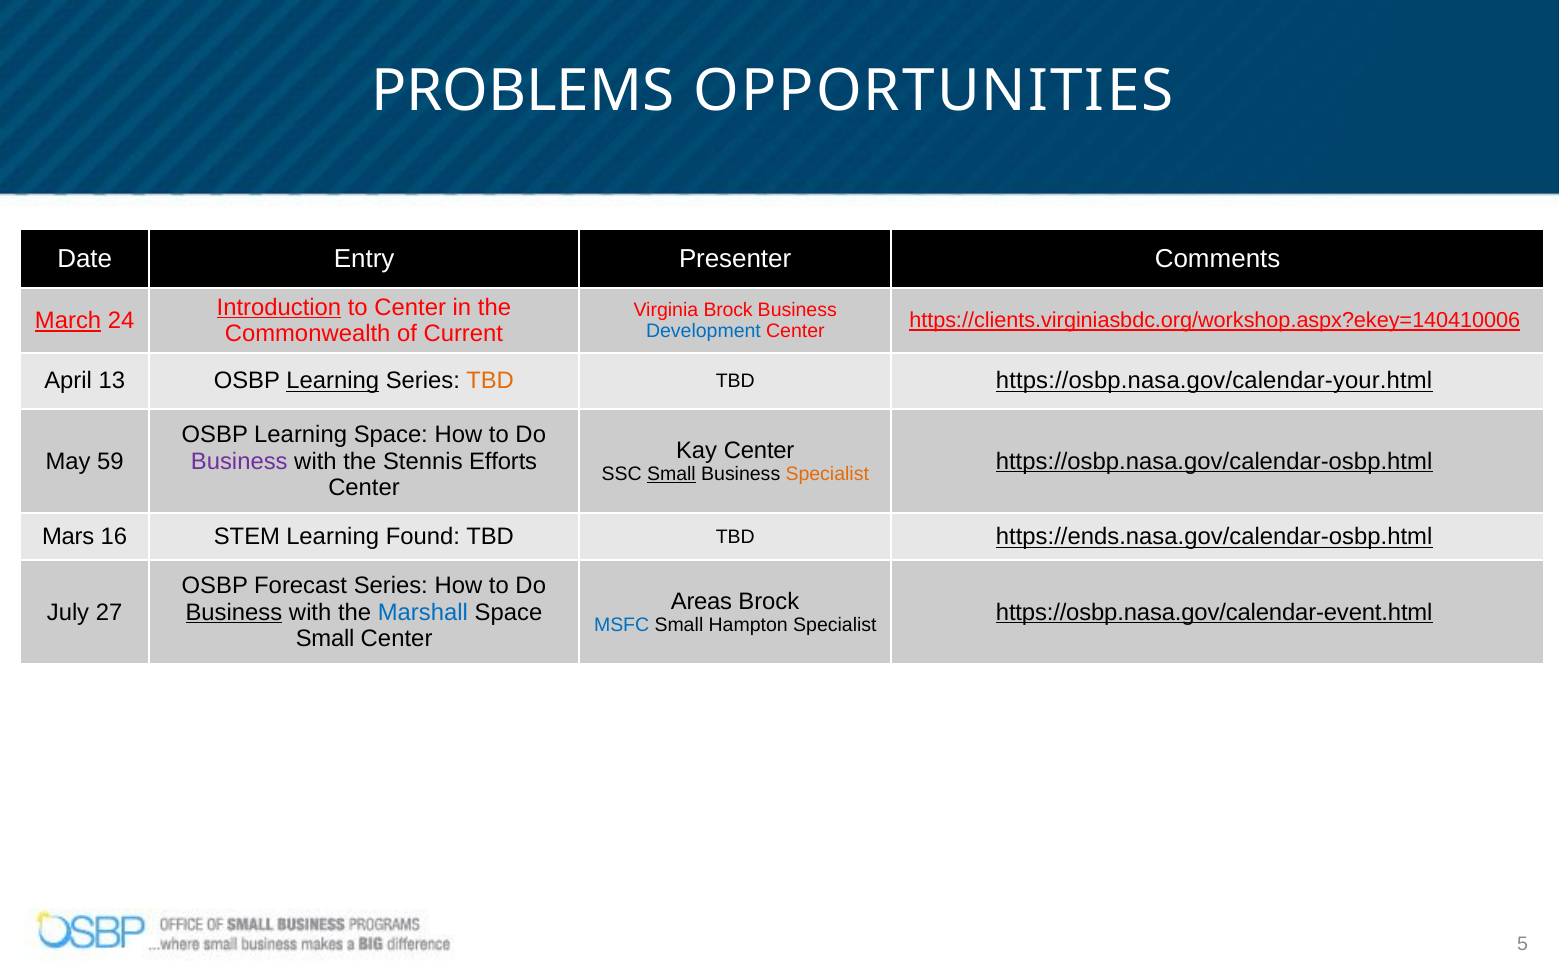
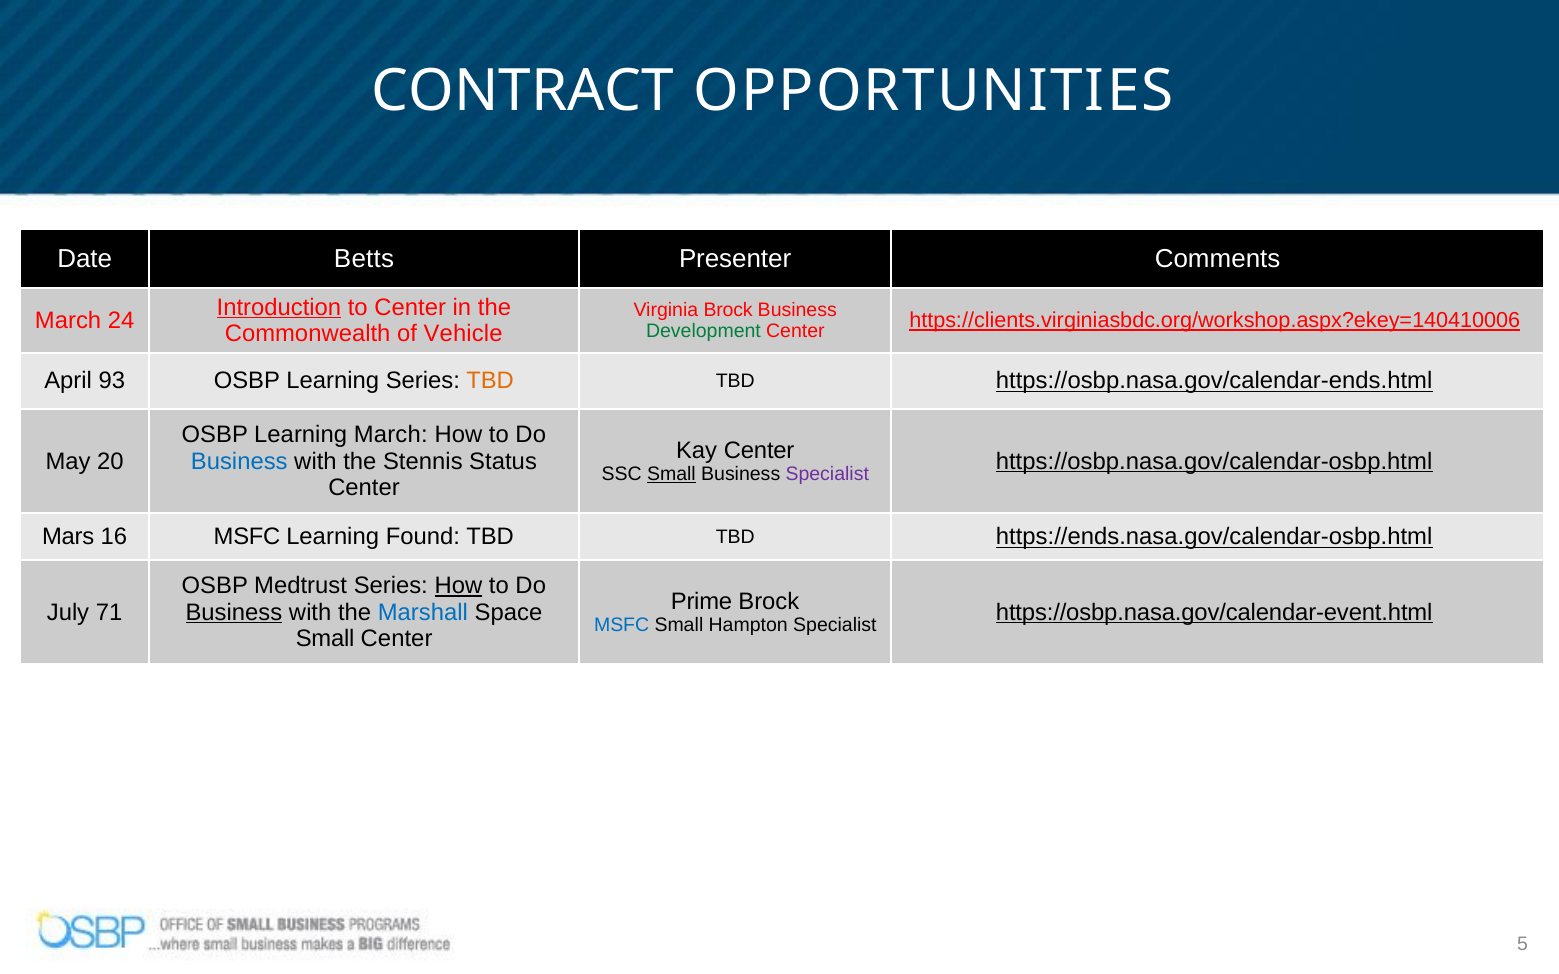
PROBLEMS: PROBLEMS -> CONTRACT (523, 91)
Entry: Entry -> Betts (364, 259)
March underline: present -> none (68, 321)
Development colour: blue -> green (703, 332)
Current: Current -> Vehicle (463, 334)
13: 13 -> 93 (112, 381)
Learning underline: present -> none (333, 381)
https://osbp.nasa.gov/calendar-your.html: https://osbp.nasa.gov/calendar-your.html -> https://osbp.nasa.gov/calendar-ends.html (1214, 381)
Learning Space: Space -> March (391, 435)
59: 59 -> 20 (110, 461)
Business colour: purple -> blue (239, 461)
Efforts: Efforts -> Status (503, 461)
Specialist colour: orange -> purple (827, 475)
16 STEM: STEM -> MSFC (247, 537)
Forecast: Forecast -> Medtrust (301, 586)
How underline: none -> present (459, 586)
Areas: Areas -> Prime (702, 602)
27: 27 -> 71 (109, 612)
